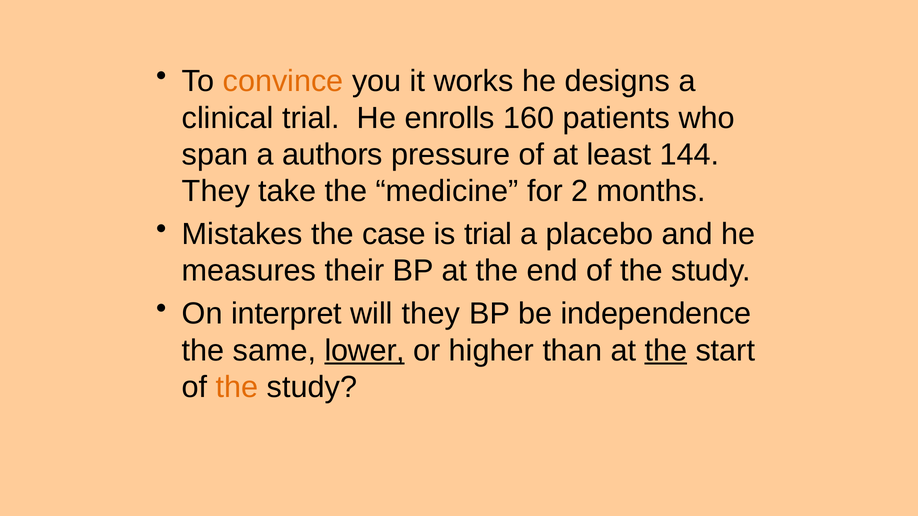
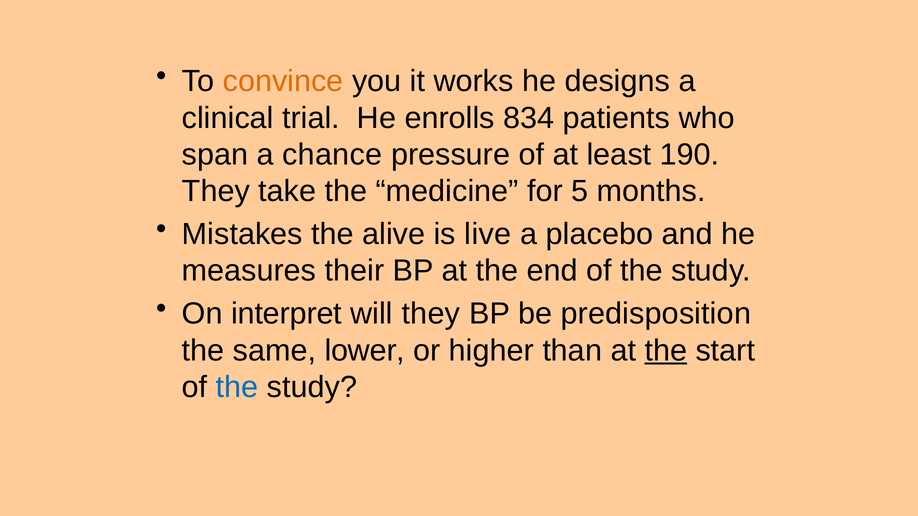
160: 160 -> 834 (529, 118)
authors: authors -> chance (332, 155)
144: 144 -> 190 (690, 155)
2: 2 -> 5 (580, 192)
case: case -> alive (394, 234)
is trial: trial -> live (488, 234)
independence: independence -> predisposition (656, 314)
lower underline: present -> none (365, 351)
the colour: orange -> blue (237, 387)
